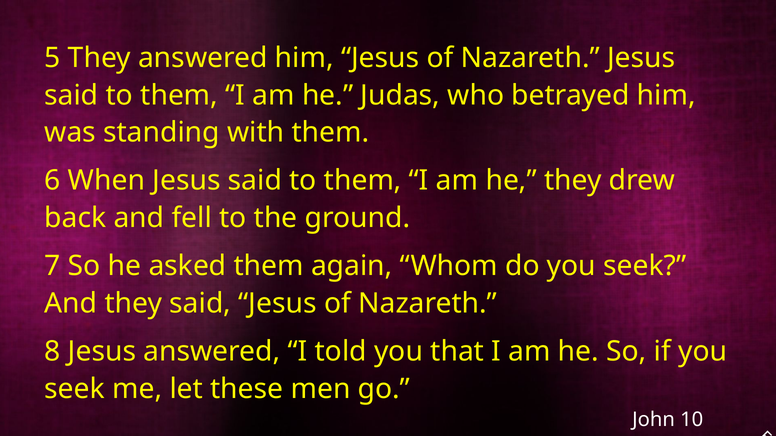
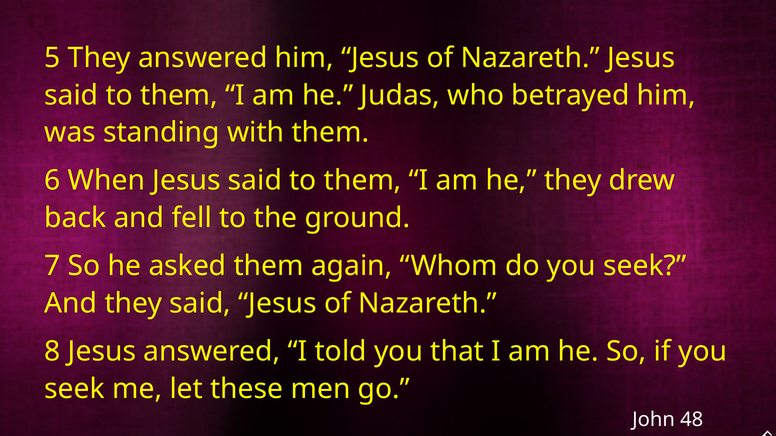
10: 10 -> 48 (692, 420)
